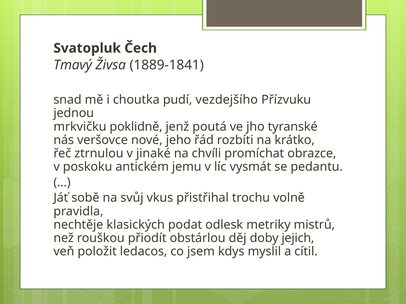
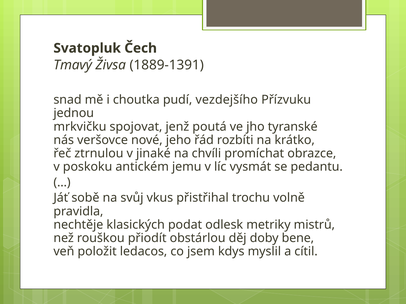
1889-1841: 1889-1841 -> 1889-1391 (167, 65)
poklidně: poklidně -> spojovat (136, 127)
jejich: jejich -> bene (298, 238)
